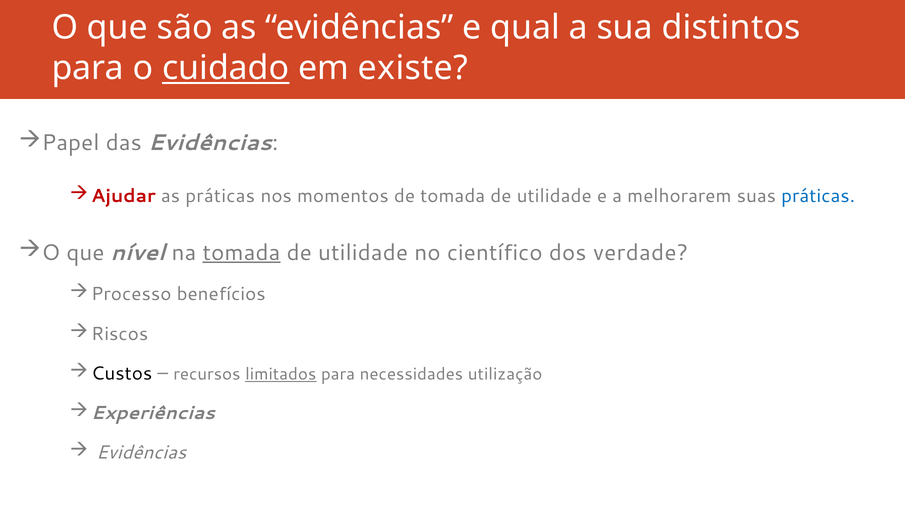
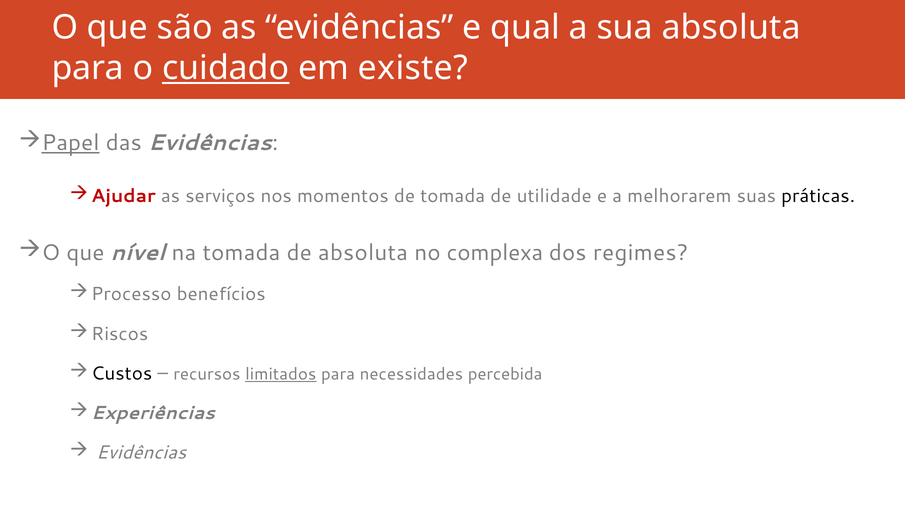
sua distintos: distintos -> absoluta (731, 28)
Papel underline: none -> present (71, 143)
as práticas: práticas -> serviços (220, 196)
práticas colour: blue -> black (818, 196)
tomada underline: present -> none (241, 253)
utilidade: utilidade -> absoluta (363, 253)
científico: científico -> complexa (495, 253)
verdade: verdade -> regimes (641, 253)
utilização: utilização -> percebida (505, 374)
